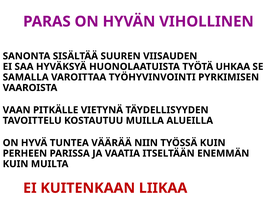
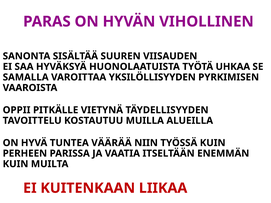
TYÖHYVINVOINTI: TYÖHYVINVOINTI -> YKSILÖLLISYYDEN (152, 77)
VAAN: VAAN -> OPPII (17, 110)
